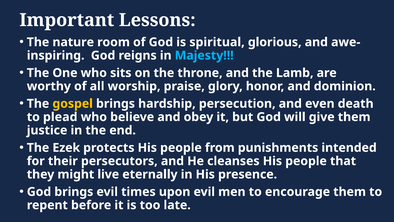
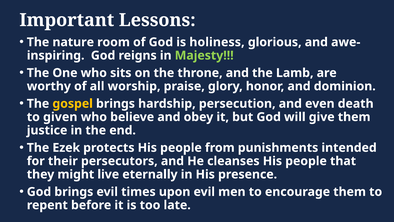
spiritual: spiritual -> holiness (217, 42)
Majesty colour: light blue -> light green (204, 55)
plead: plead -> given (60, 117)
